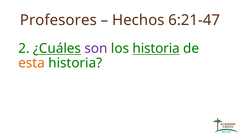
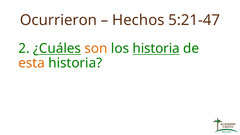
Profesores: Profesores -> Ocurrieron (58, 20)
6:21-47: 6:21-47 -> 5:21-47 (194, 20)
son colour: purple -> orange (96, 48)
